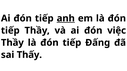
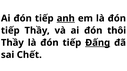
việc: việc -> thôi (117, 31)
Đấng underline: none -> present (98, 43)
Thấy: Thấy -> Chết (29, 55)
